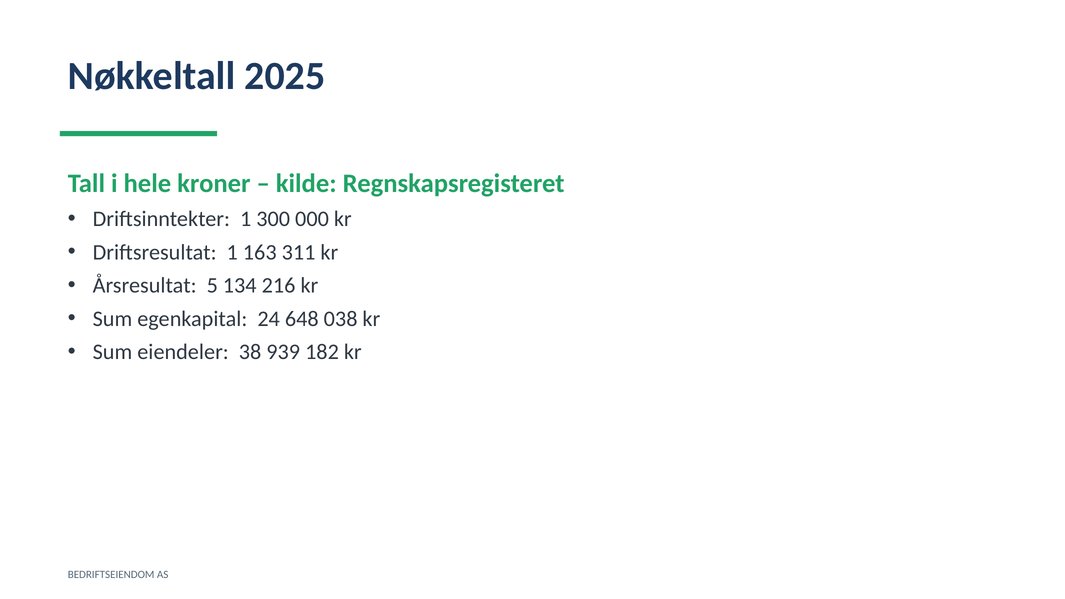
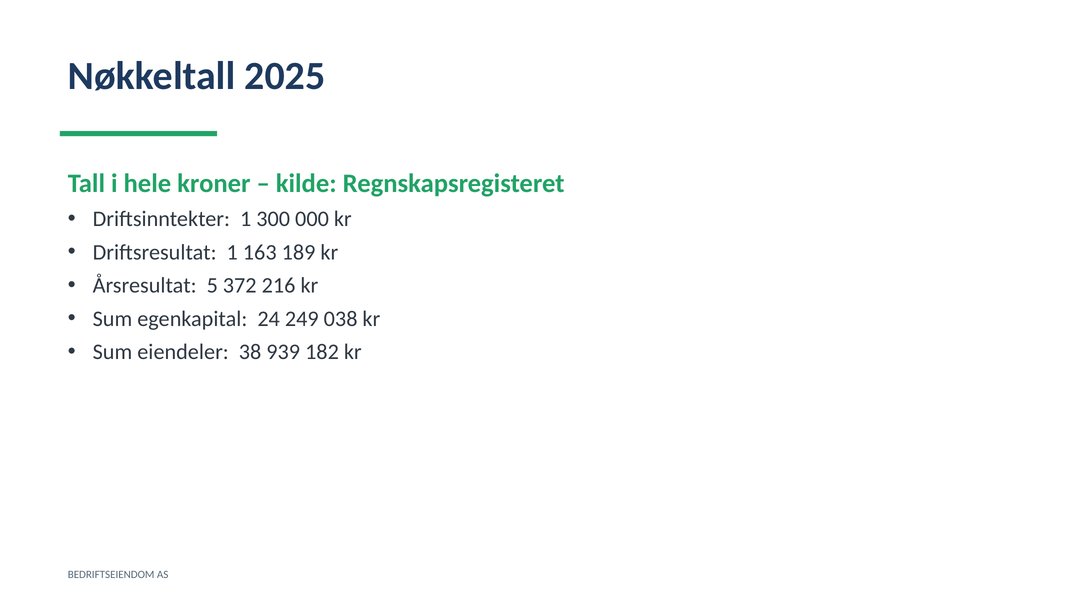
311: 311 -> 189 (298, 252)
134: 134 -> 372 (240, 286)
648: 648 -> 249 (302, 319)
